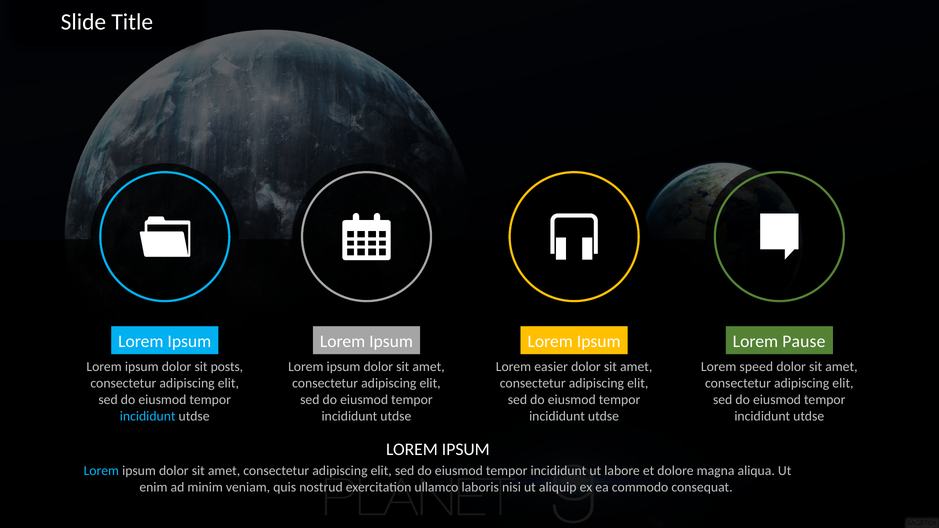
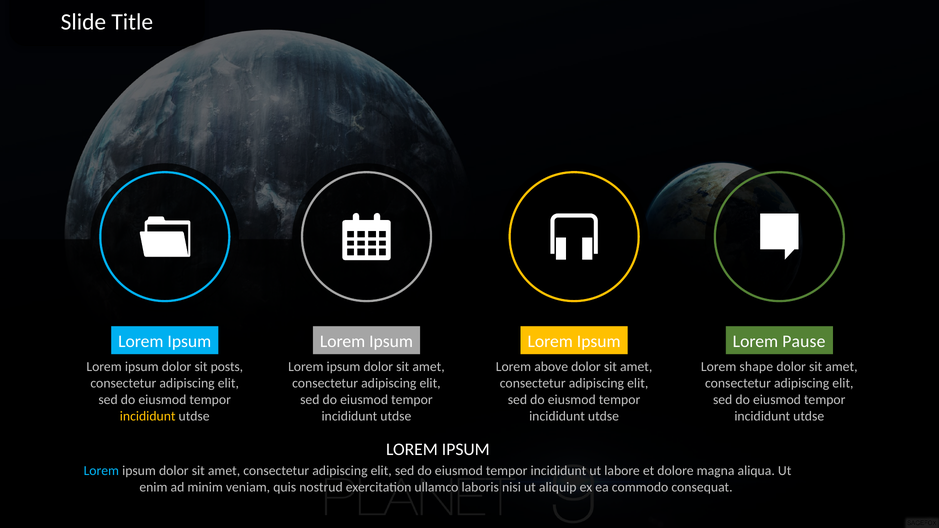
easier: easier -> above (551, 367)
speed: speed -> shape (756, 367)
incididunt colour: light blue -> yellow (148, 416)
